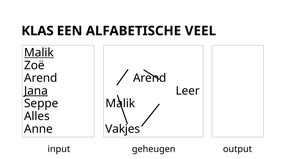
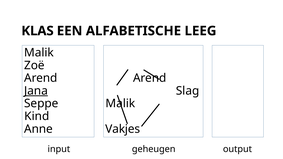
VEEL: VEEL -> LEEG (200, 31)
Malik underline: present -> none (39, 53)
Leer: Leer -> Slag (188, 91)
Alles: Alles -> Kind (37, 116)
